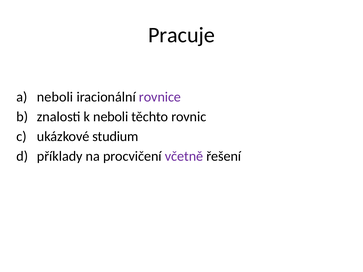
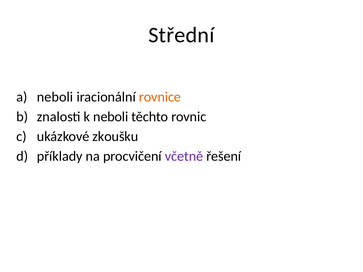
Pracuje: Pracuje -> Střední (181, 35)
rovnice colour: purple -> orange (160, 97)
studium: studium -> zkoušku (115, 137)
